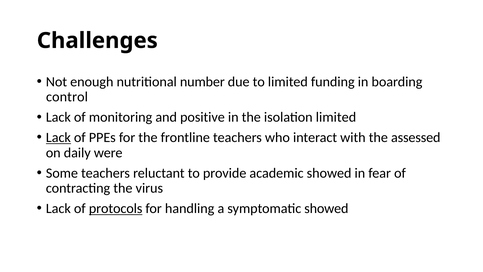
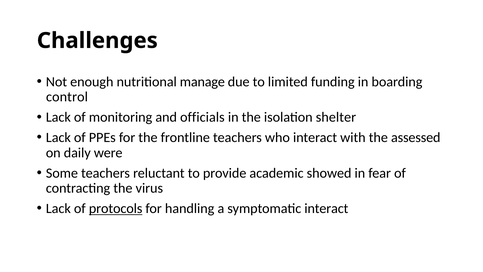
number: number -> manage (202, 82)
positive: positive -> officials (202, 117)
isolation limited: limited -> shelter (336, 117)
Lack underline: present -> none (58, 137)
symptomatic showed: showed -> interact (326, 208)
